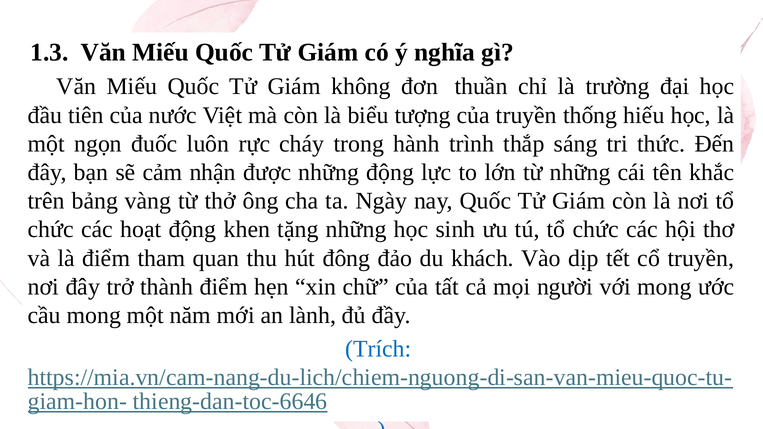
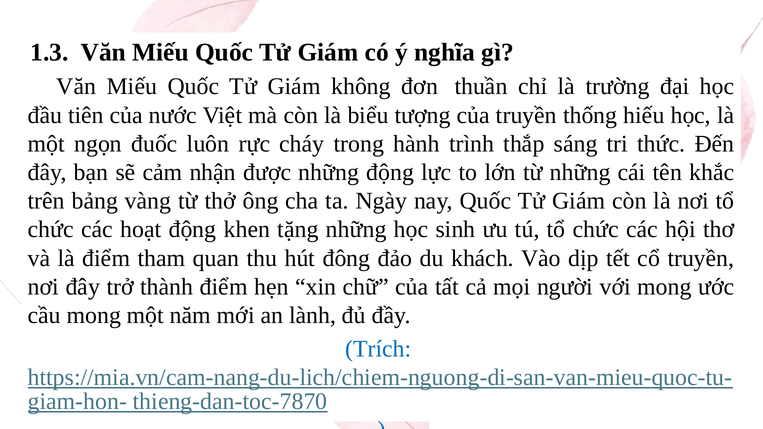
thieng-dan-toc-6646: thieng-dan-toc-6646 -> thieng-dan-toc-7870 (230, 401)
